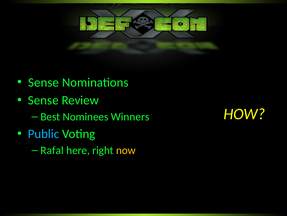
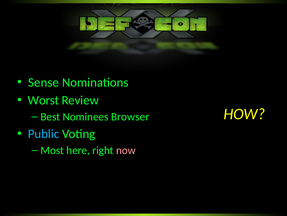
Sense: Sense -> Worst (43, 100)
Winners: Winners -> Browser (130, 116)
Rafal: Rafal -> Most (52, 150)
now colour: yellow -> pink (126, 150)
